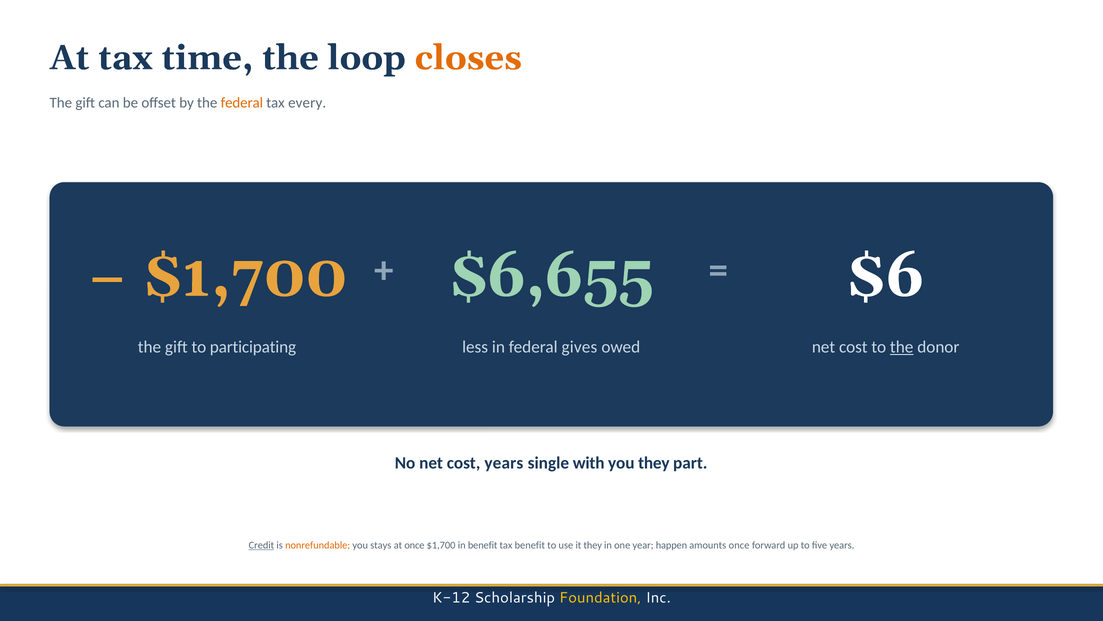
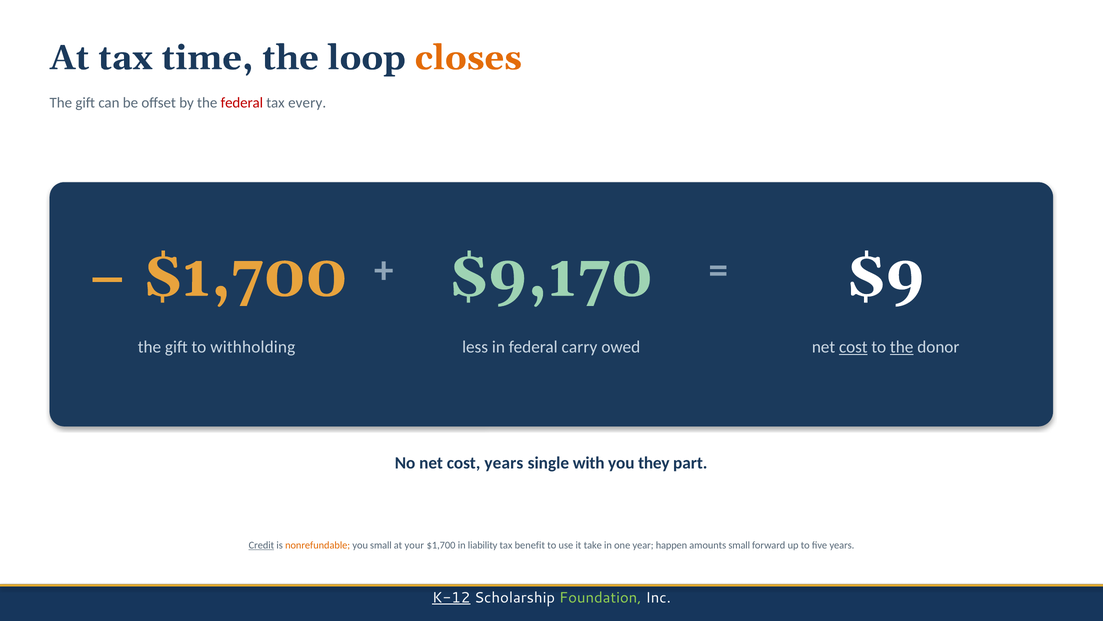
federal colour: orange -> red (242, 103)
$6,655: $6,655 -> $9,170 (551, 276)
$6: $6 -> $9 (886, 276)
participating: participating -> withholding (253, 347)
gives: gives -> carry (579, 347)
cost underline: none -> present (853, 347)
you stays: stays -> small (381, 545)
at once: once -> your (414, 545)
in benefit: benefit -> liability (483, 545)
it they: they -> take (593, 545)
amounts once: once -> small (739, 545)
K-12 underline: none -> present (451, 597)
Foundation colour: yellow -> light green (600, 597)
